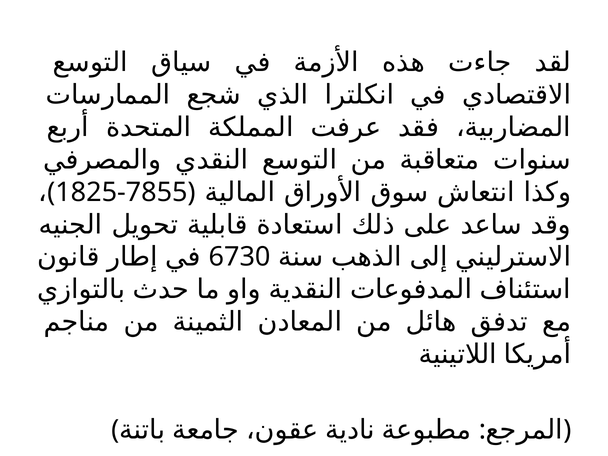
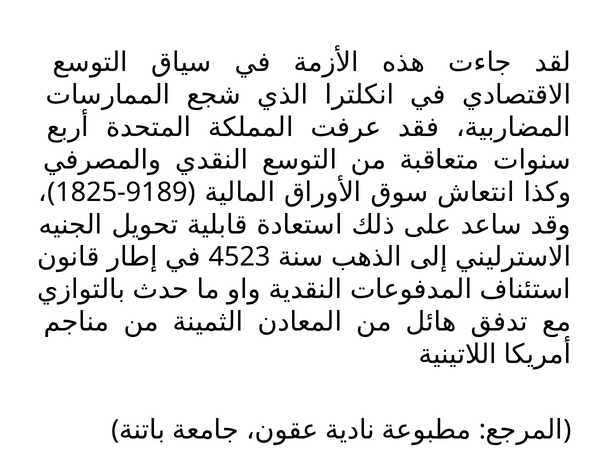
7855: 7855 -> 9189 (157, 192)
6730: 6730 -> 4523 (240, 257)
